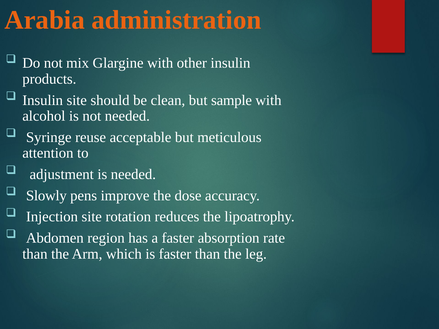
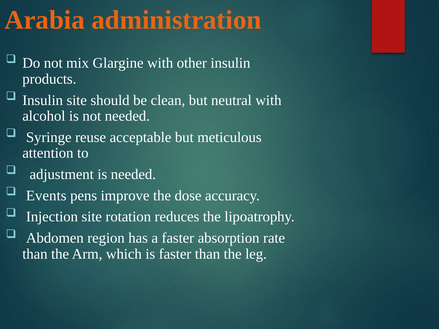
sample: sample -> neutral (231, 100)
Slowly: Slowly -> Events (46, 196)
